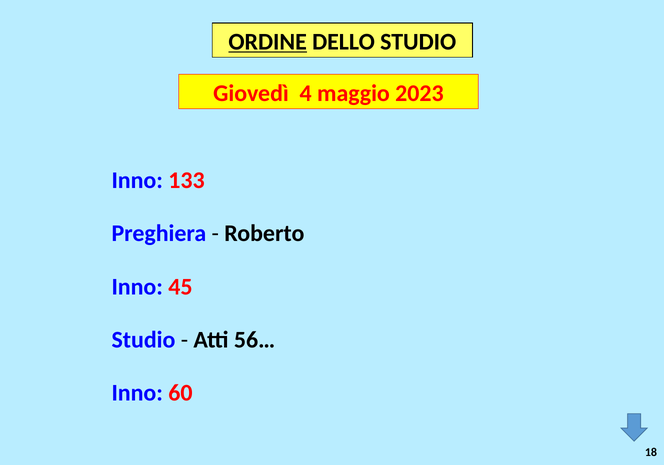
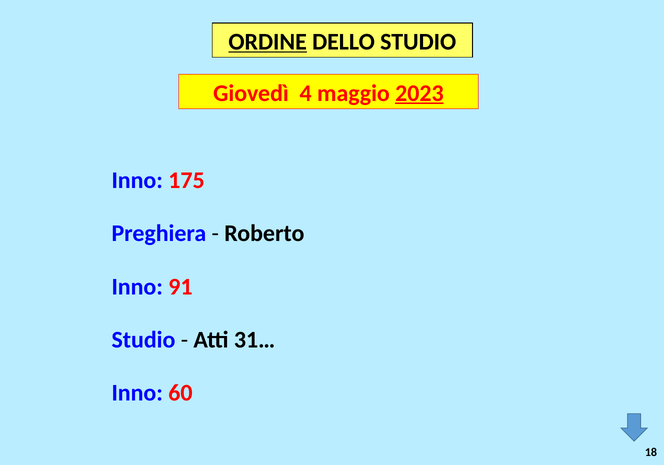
2023 underline: none -> present (419, 93)
133: 133 -> 175 (186, 180)
45: 45 -> 91 (180, 286)
56…: 56… -> 31… (255, 340)
